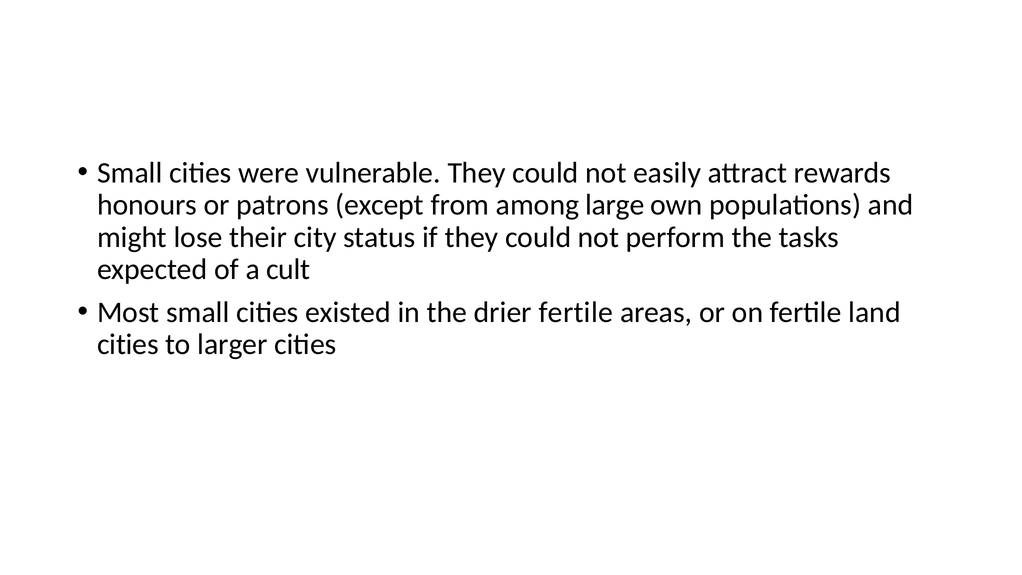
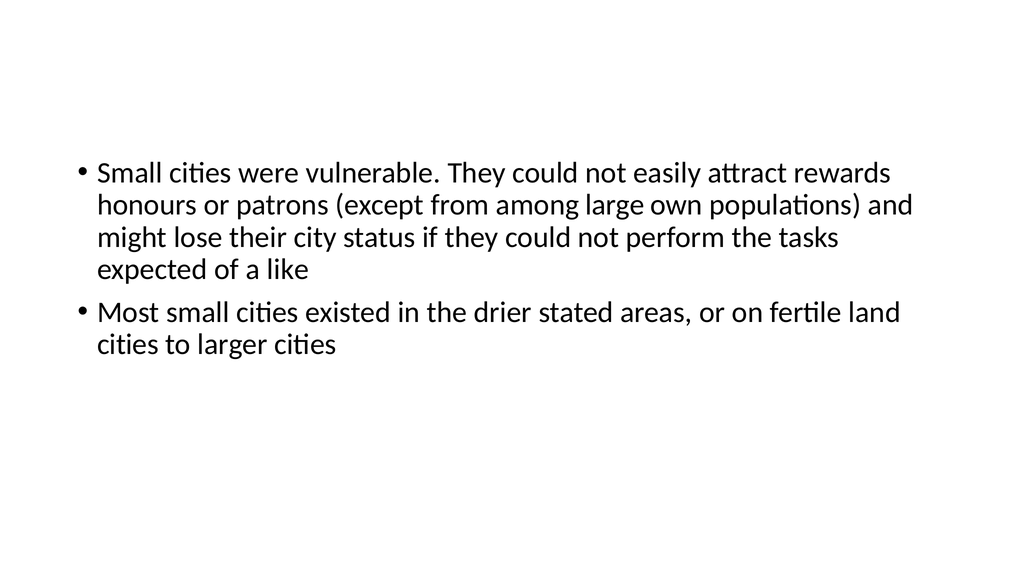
cult: cult -> like (288, 269)
drier fertile: fertile -> stated (576, 312)
